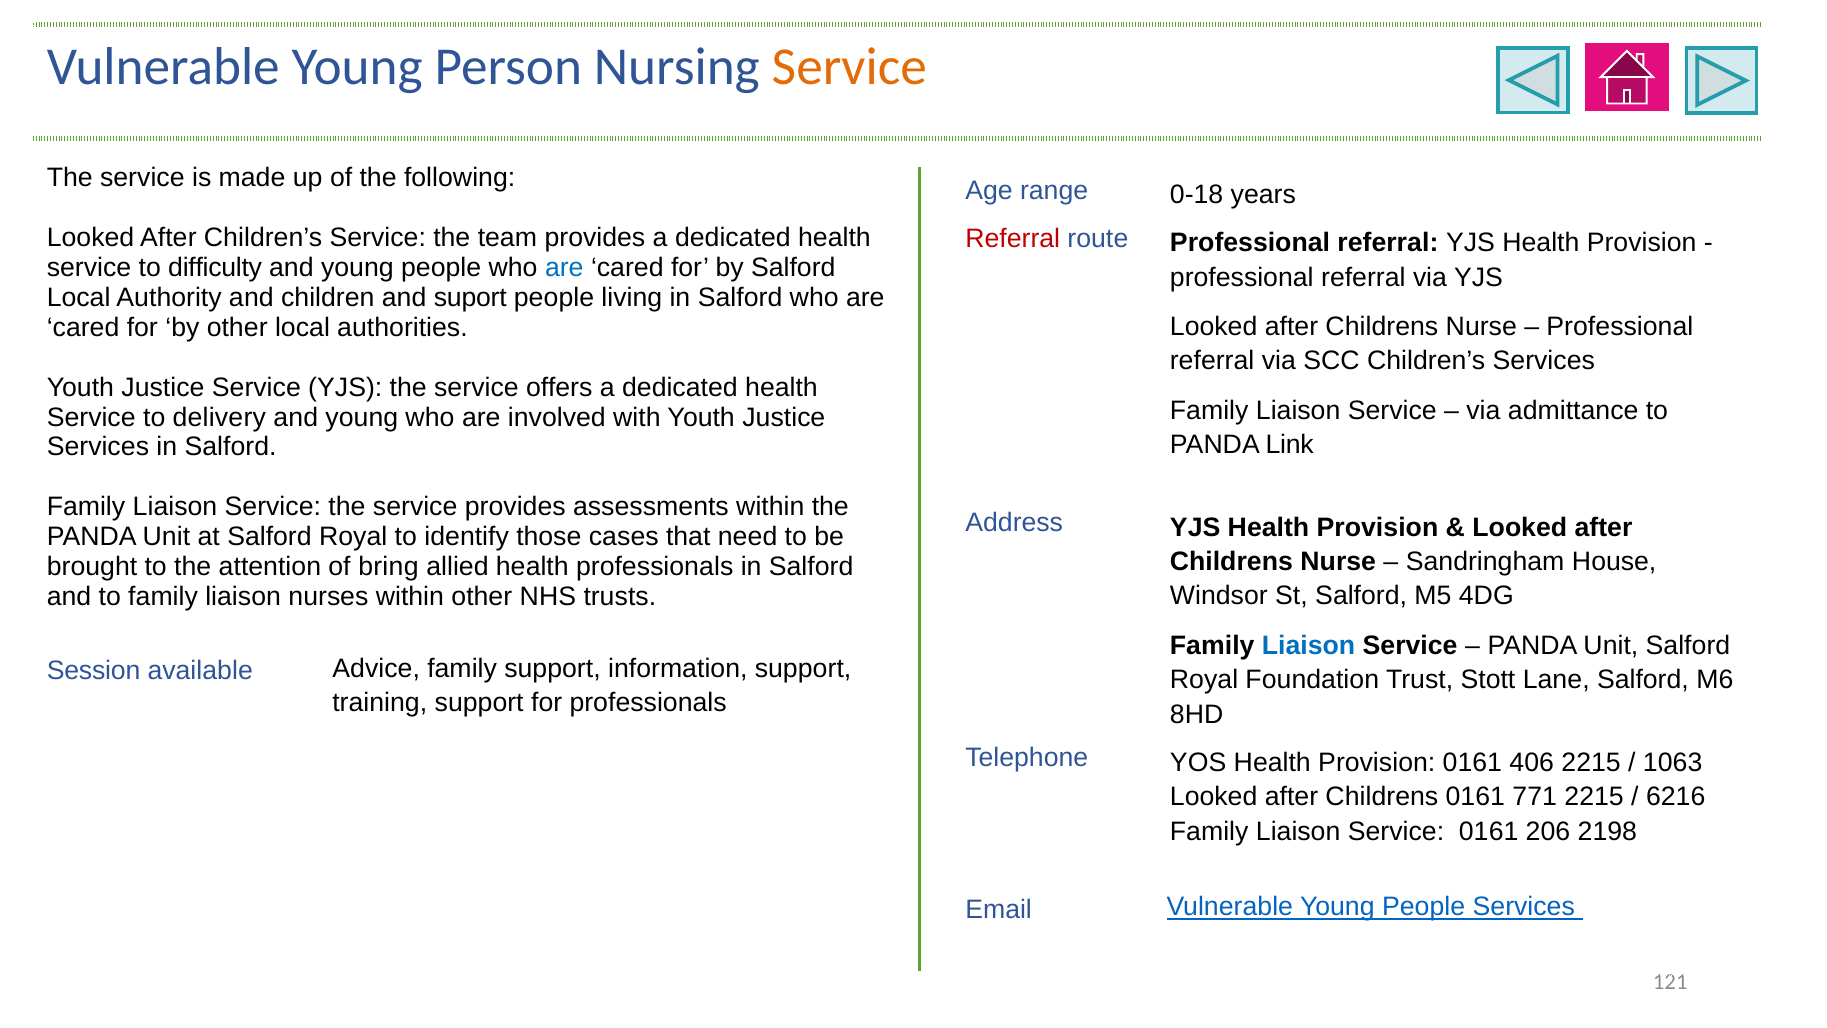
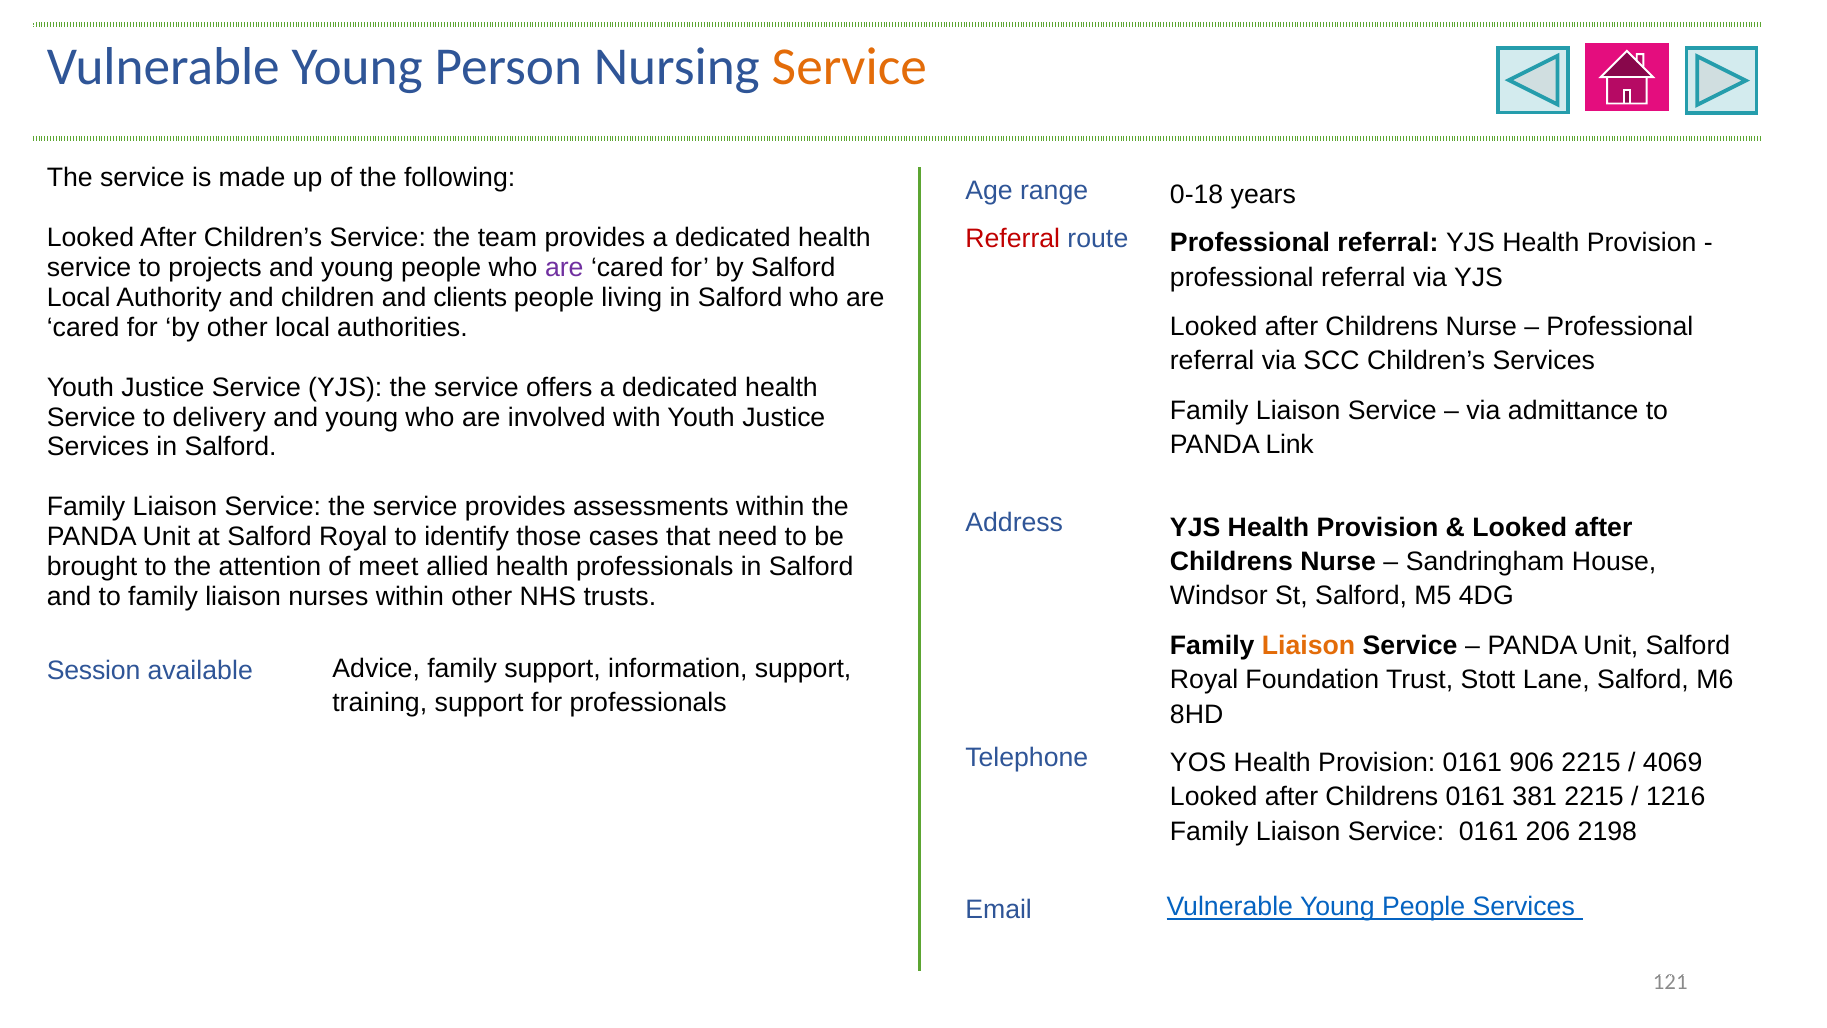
difficulty: difficulty -> projects (215, 267)
are colour: blue -> purple (564, 267)
suport: suport -> clients (470, 297)
bring: bring -> meet (388, 567)
Liaison colour: blue -> orange (1309, 645)
406: 406 -> 906 (1532, 762)
1063: 1063 -> 4069 (1673, 762)
771: 771 -> 381 (1535, 797)
6216: 6216 -> 1216 (1676, 797)
